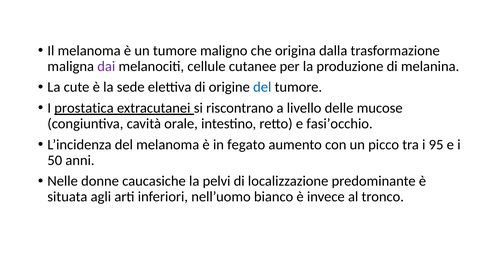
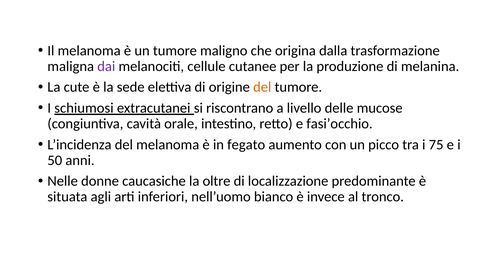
del colour: blue -> orange (262, 87)
prostatica: prostatica -> schiumosi (84, 108)
95: 95 -> 75 (436, 145)
pelvi: pelvi -> oltre (217, 182)
